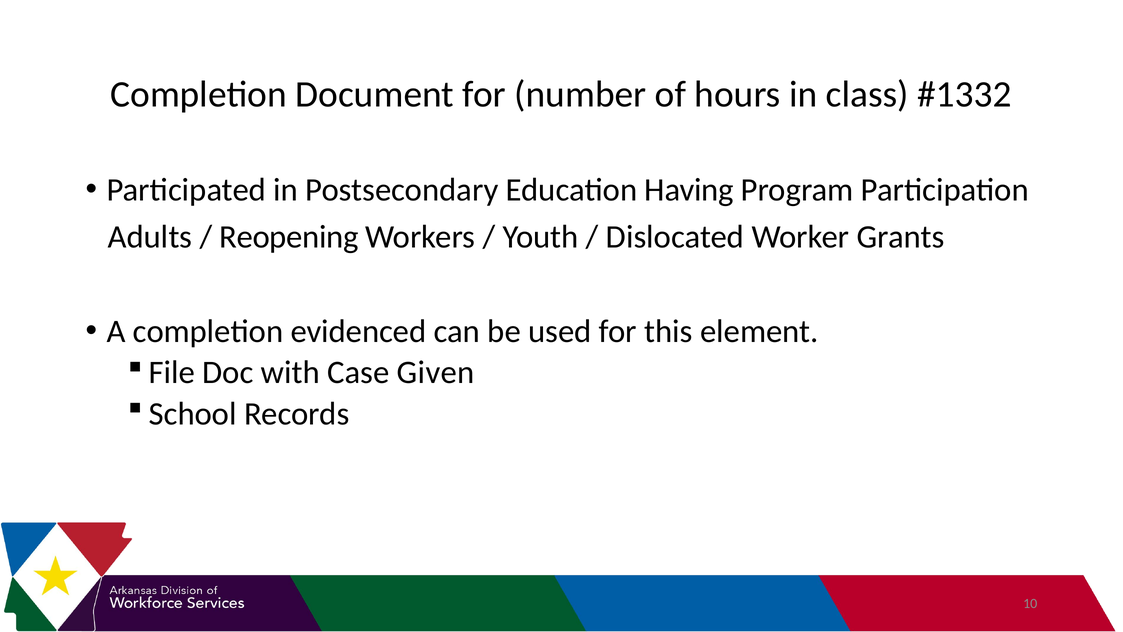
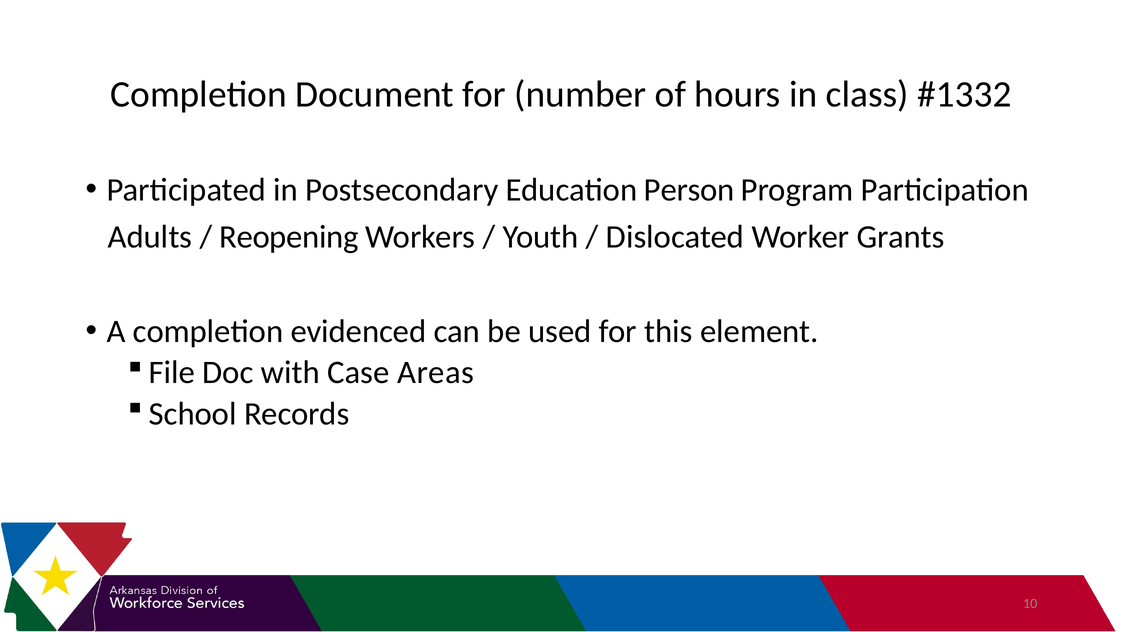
Having: Having -> Person (689, 190)
Given: Given -> Areas (436, 372)
